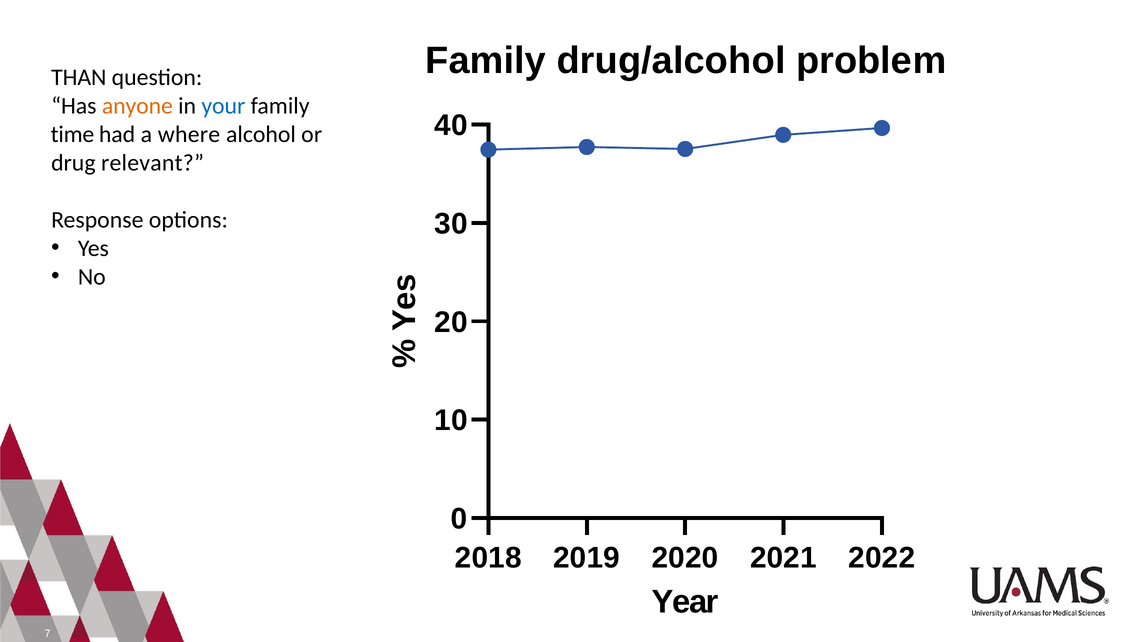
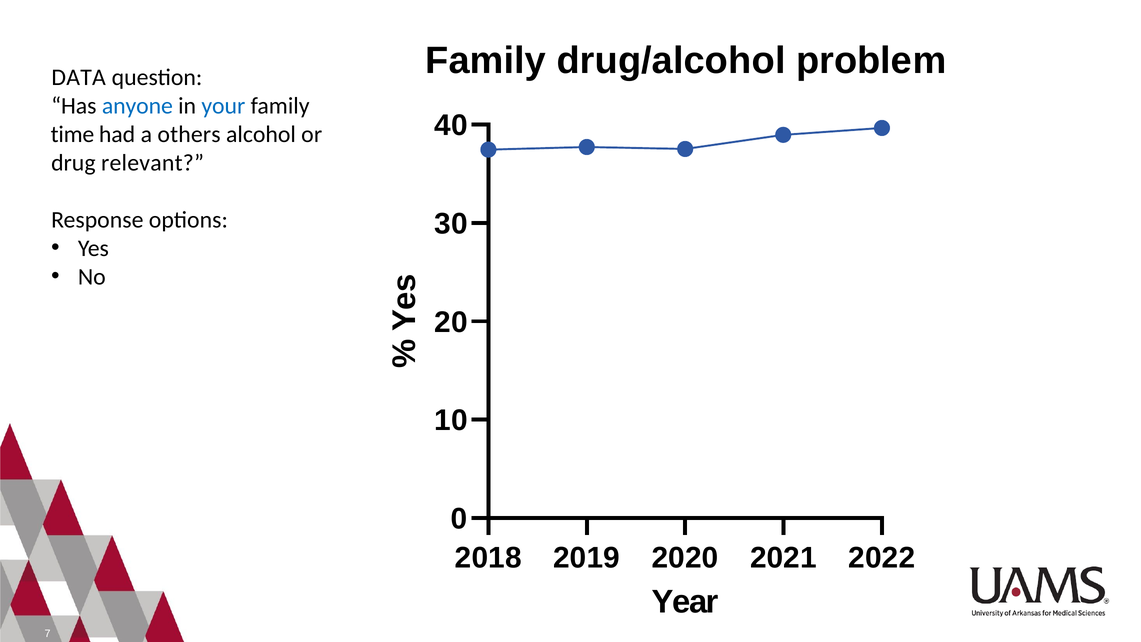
THAN: THAN -> DATA (79, 77)
anyone colour: orange -> blue (137, 106)
where: where -> others (189, 134)
